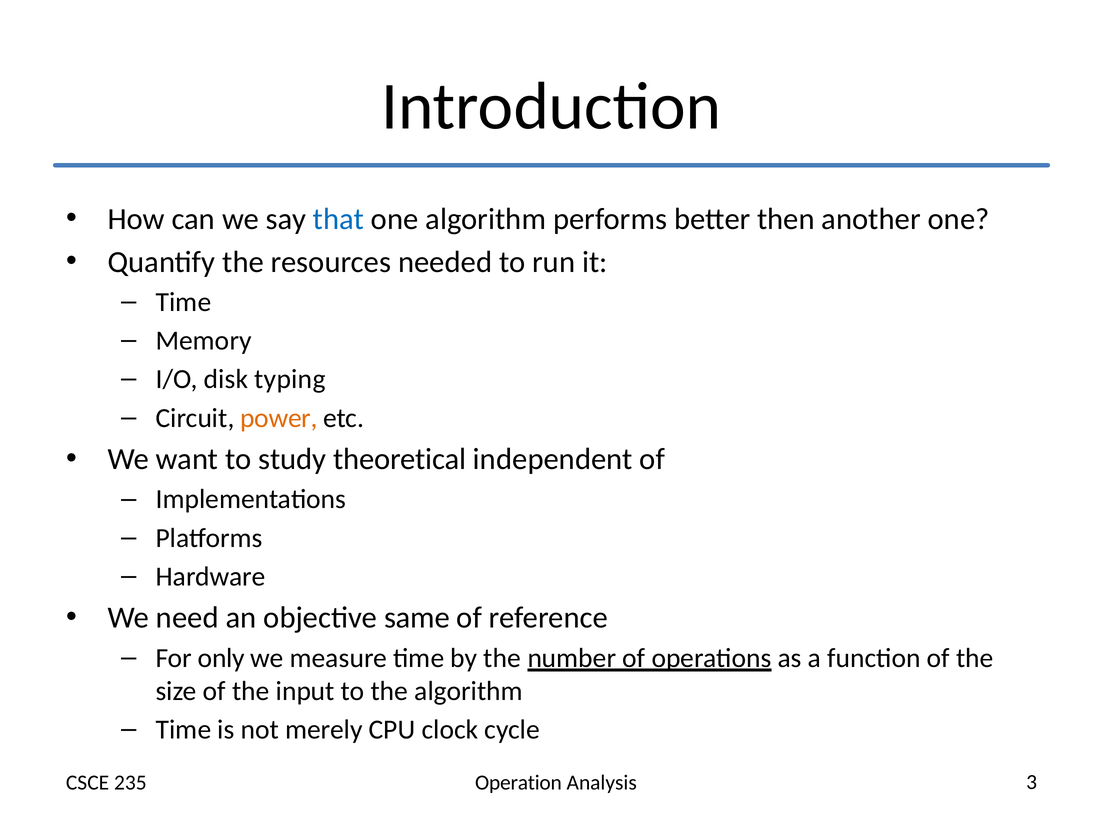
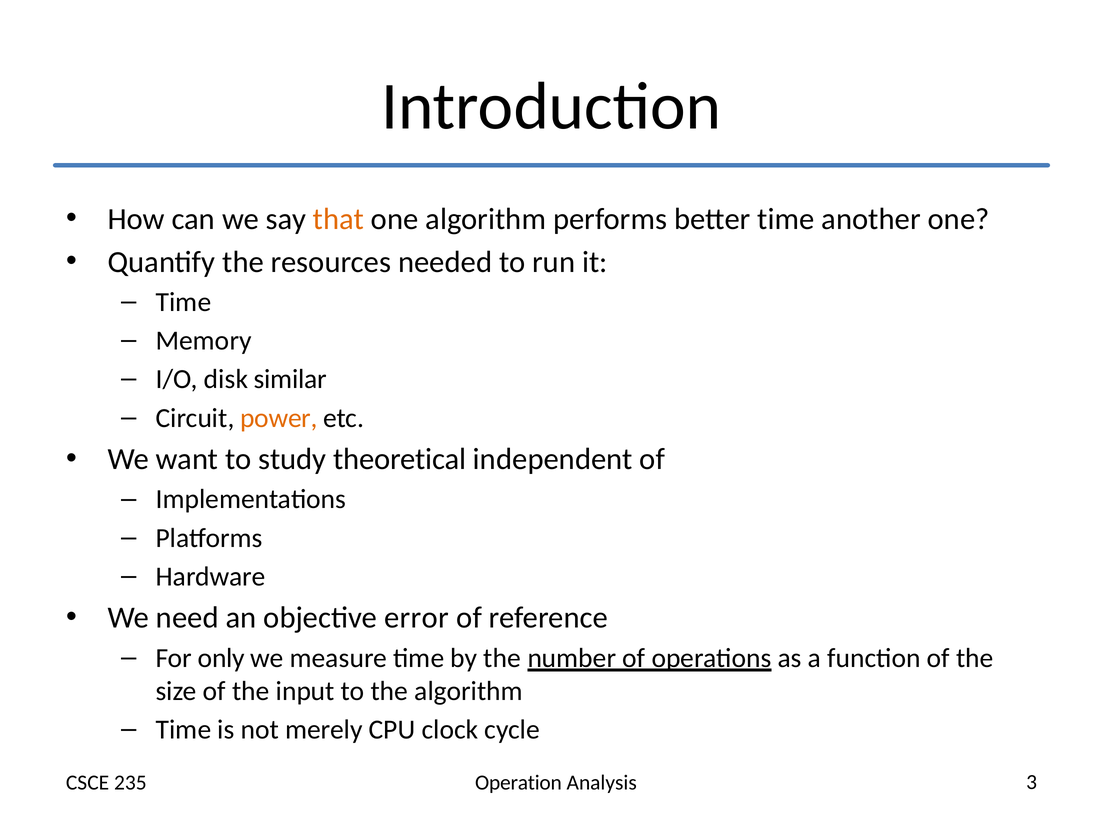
that colour: blue -> orange (338, 219)
better then: then -> time (786, 219)
typing: typing -> similar (290, 379)
same: same -> error (417, 618)
